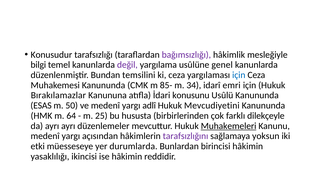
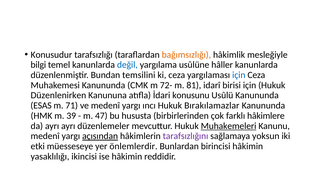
bağımsızlığı colour: purple -> orange (186, 55)
değil colour: purple -> blue (127, 65)
genel: genel -> hâller (222, 65)
85-: 85- -> 72- (166, 85)
34: 34 -> 81 (194, 85)
emri: emri -> birisi (232, 85)
Bırakılamazlar: Bırakılamazlar -> Düzenlenirken (58, 95)
50: 50 -> 71 (72, 105)
adlî: adlî -> ıncı (149, 105)
Mevcudiyetini: Mevcudiyetini -> Bırakılamazlar (212, 105)
64: 64 -> 39 (71, 116)
25: 25 -> 47 (101, 116)
dilekçeyle: dilekçeyle -> hâkimlere (266, 116)
açısından underline: none -> present (100, 136)
durumlarda: durumlarda -> önlemlerdir (133, 146)
